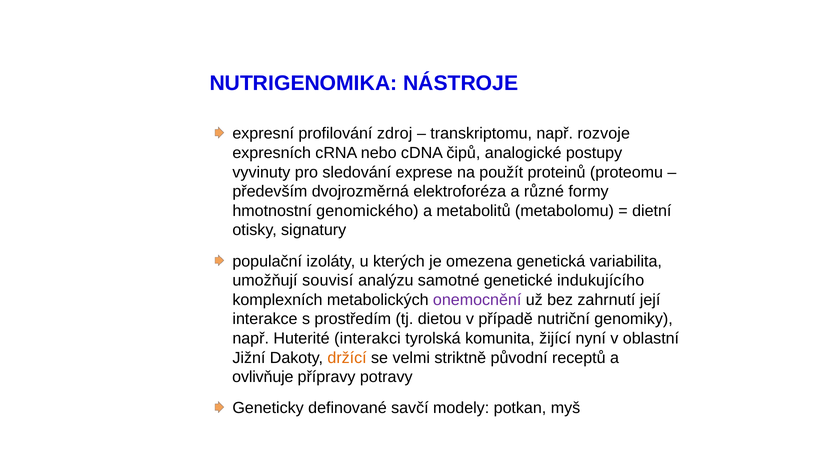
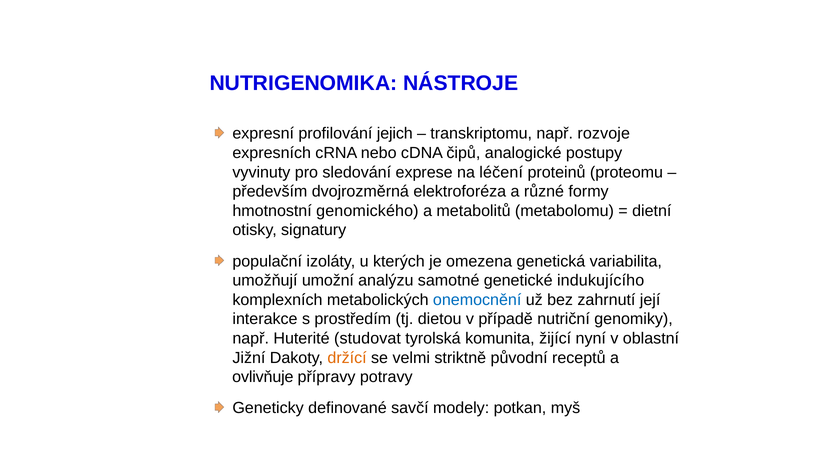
zdroj: zdroj -> jejich (395, 134)
použít: použít -> léčení (501, 172)
souvisí: souvisí -> umožní (328, 281)
onemocnění colour: purple -> blue (477, 300)
interakci: interakci -> studovat (367, 339)
